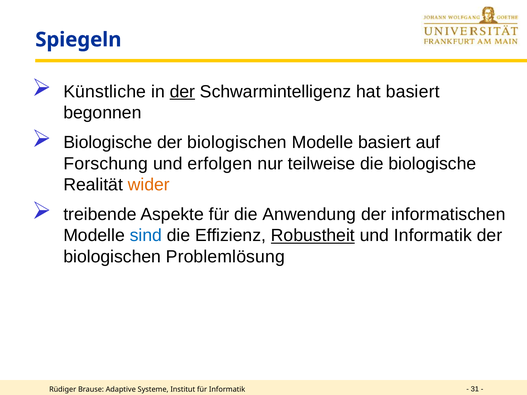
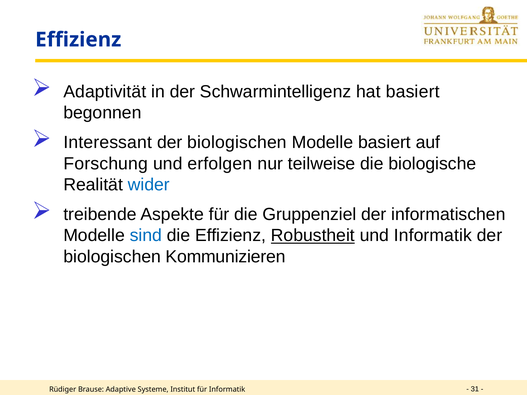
Spiegeln: Spiegeln -> Effizienz (78, 40)
Künstliche: Künstliche -> Adaptivität (105, 92)
der underline: present -> none (182, 92)
Biologische: Biologische -> Interessant (108, 143)
wider colour: orange -> blue (149, 185)
Anwendung: Anwendung -> Gruppenziel (309, 215)
Problemlösung: Problemlösung -> Kommunizieren (226, 257)
